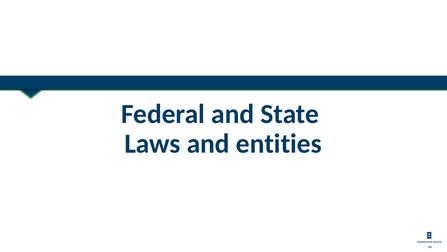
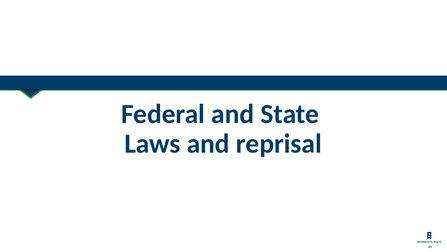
entities: entities -> reprisal (279, 143)
